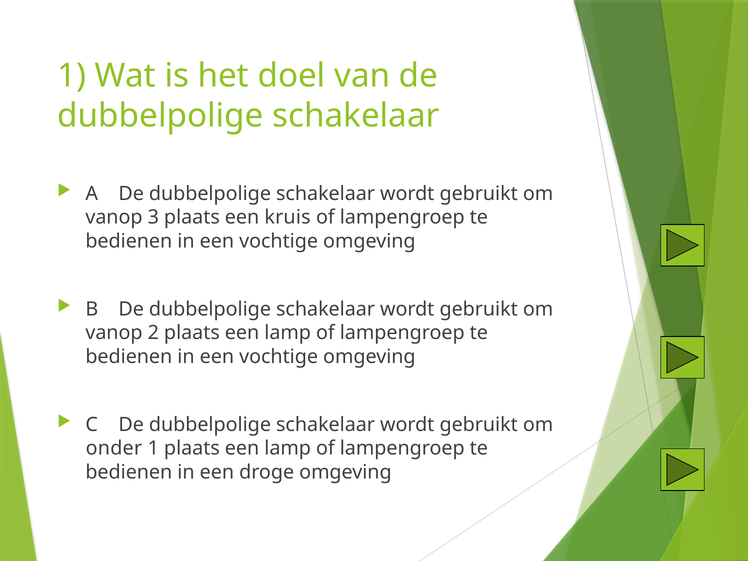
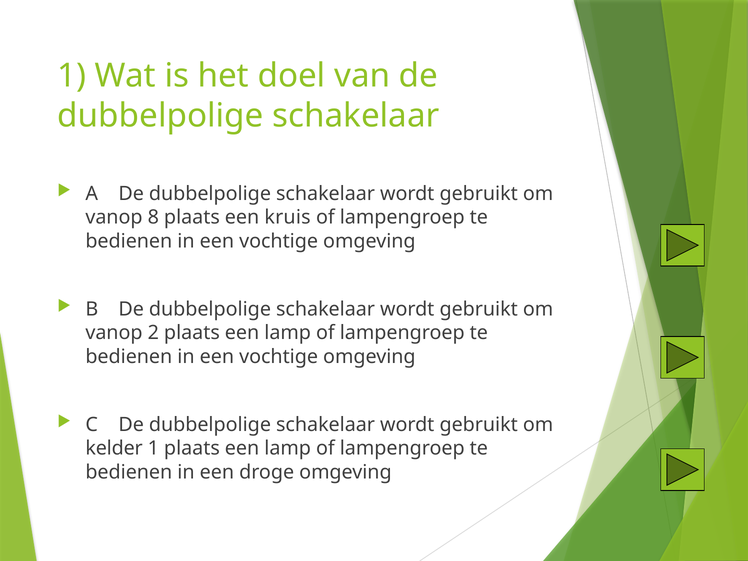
3: 3 -> 8 (153, 217)
onder: onder -> kelder (114, 448)
